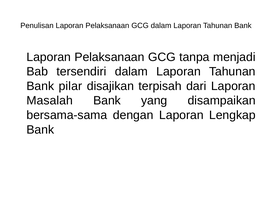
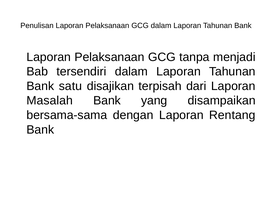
pilar: pilar -> satu (70, 86)
Lengkap: Lengkap -> Rentang (232, 115)
